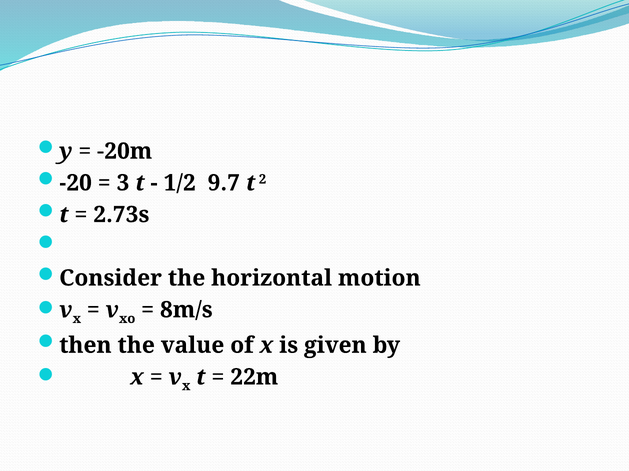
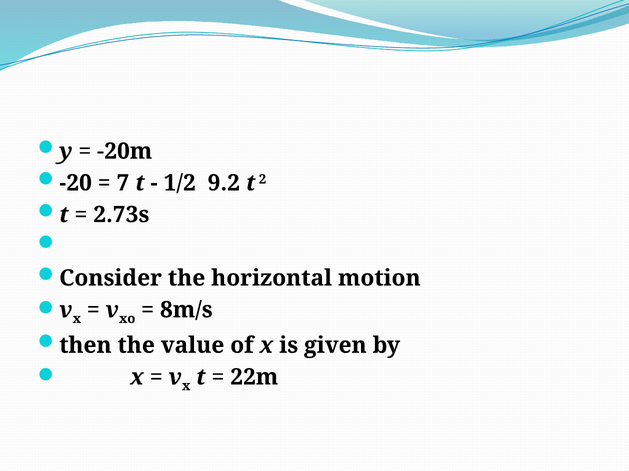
3: 3 -> 7 (123, 183)
9.7: 9.7 -> 9.2 (224, 183)
